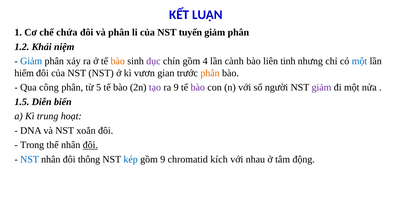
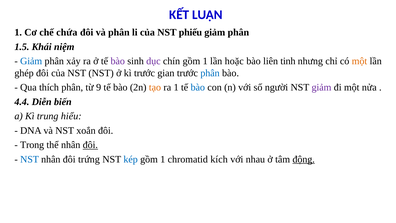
tuyến: tuyến -> phiếu (190, 32)
1.2: 1.2 -> 1.5 (22, 47)
bào colour: orange -> purple (118, 61)
chín gồm 4: 4 -> 1 (205, 61)
cành: cành -> hoặc (234, 61)
một colour: blue -> orange (359, 61)
hiếm: hiếm -> ghép (24, 73)
kì vươn: vươn -> trước (145, 73)
phân colour: orange -> blue (210, 73)
công: công -> thích (49, 87)
5: 5 -> 9 (99, 87)
tạo colour: purple -> orange (155, 87)
ra 9: 9 -> 1 (176, 87)
bào colour: purple -> blue (198, 87)
1.5: 1.5 -> 4.4 (22, 102)
hoạt: hoạt -> hiểu (71, 116)
thông: thông -> trứng (89, 159)
9: 9 -> 1 (163, 159)
động underline: none -> present (304, 159)
